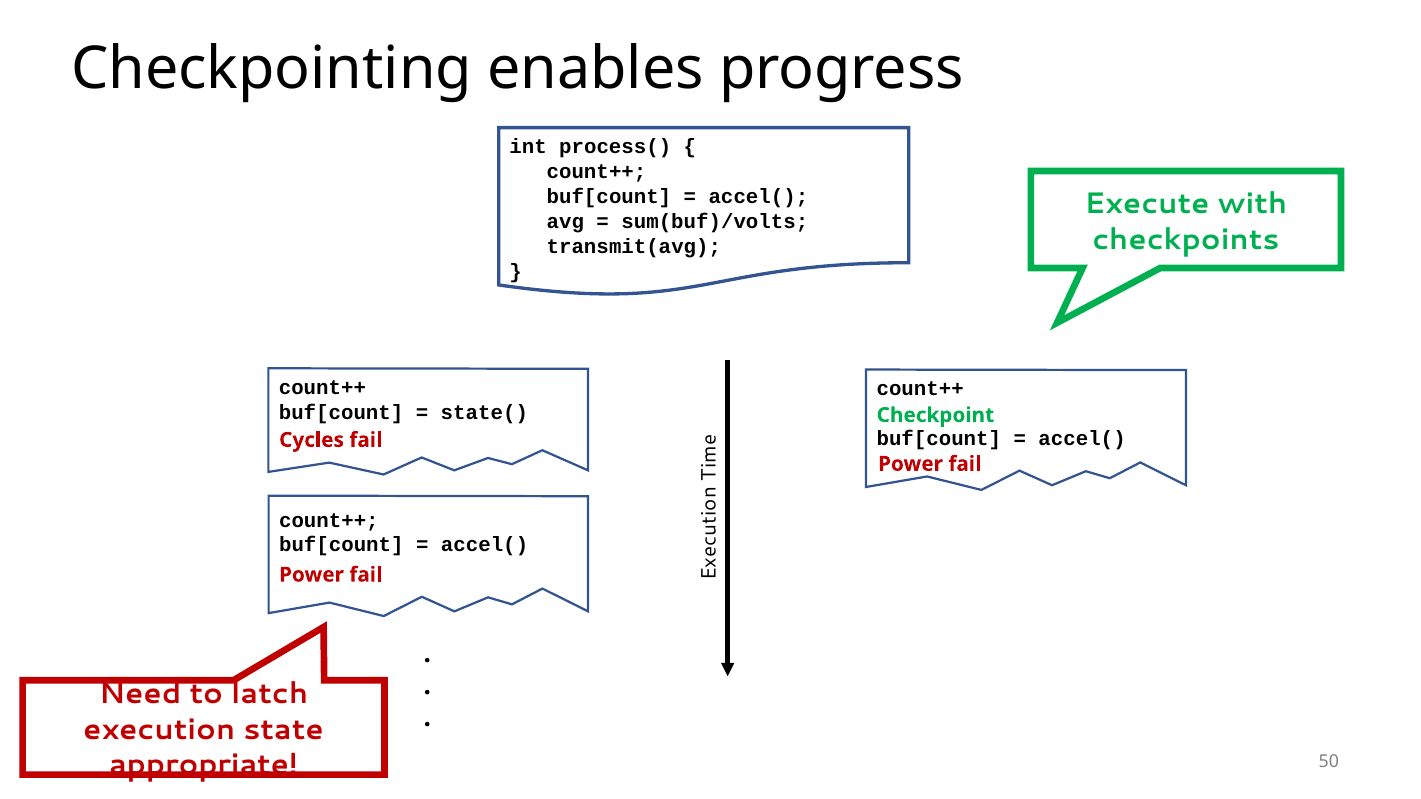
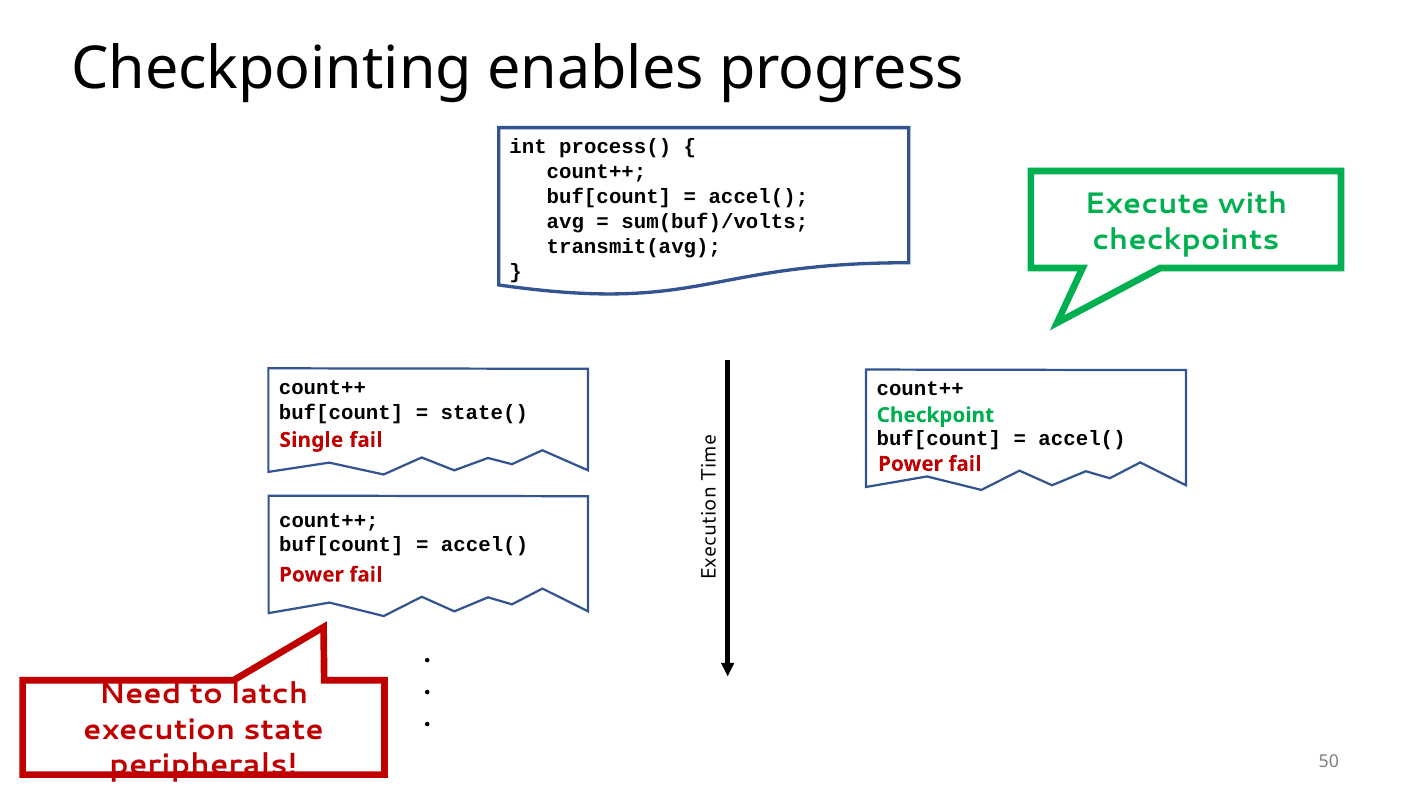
Cycles: Cycles -> Single (311, 440)
appropriate: appropriate -> peripherals (203, 765)
